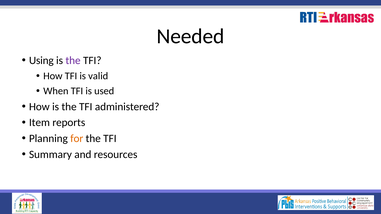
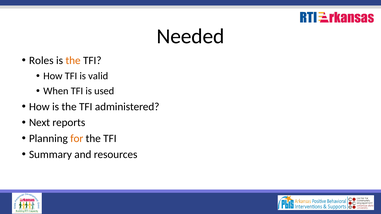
Using: Using -> Roles (41, 61)
the colour: purple -> orange (73, 61)
Item: Item -> Next (39, 123)
